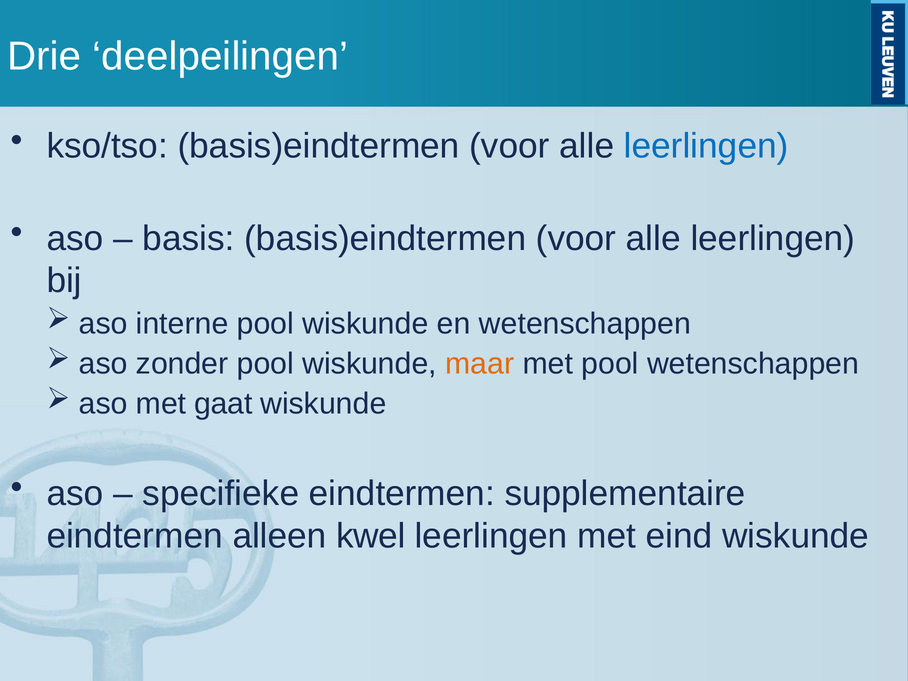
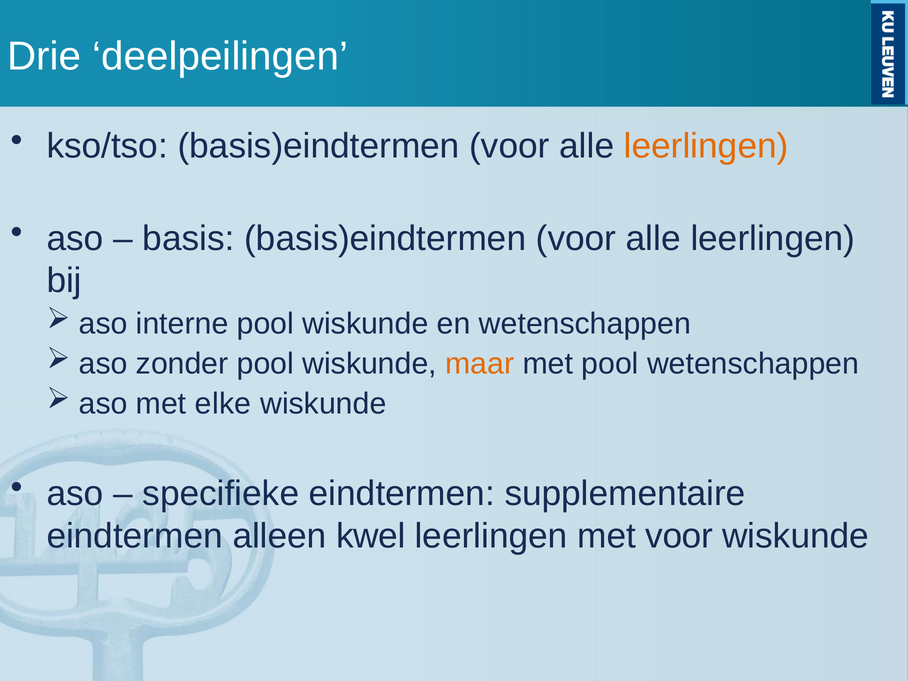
leerlingen colour: blue -> orange (706, 146)
gaat: gaat -> elke (223, 404)
met eind: eind -> voor (679, 536)
